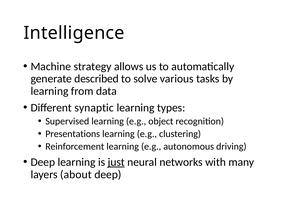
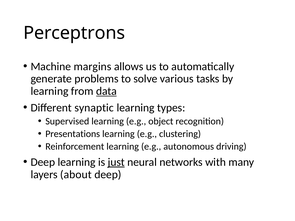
Intelligence: Intelligence -> Perceptrons (74, 33)
strategy: strategy -> margins (92, 67)
described: described -> problems (96, 79)
data underline: none -> present (106, 91)
